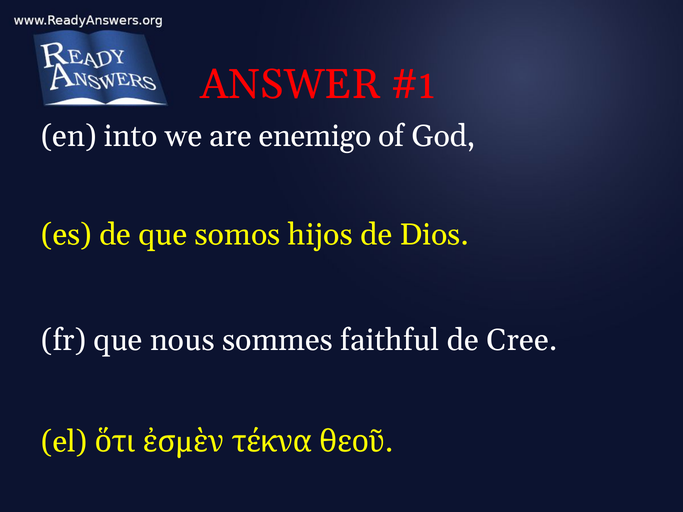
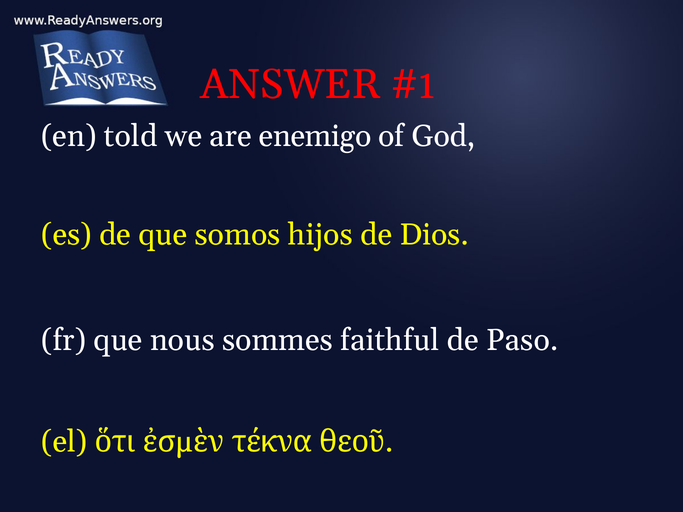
into: into -> told (131, 136)
Cree: Cree -> Paso (522, 340)
